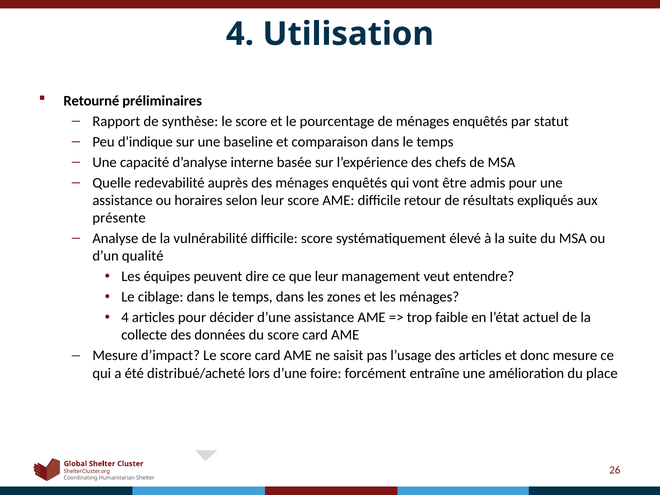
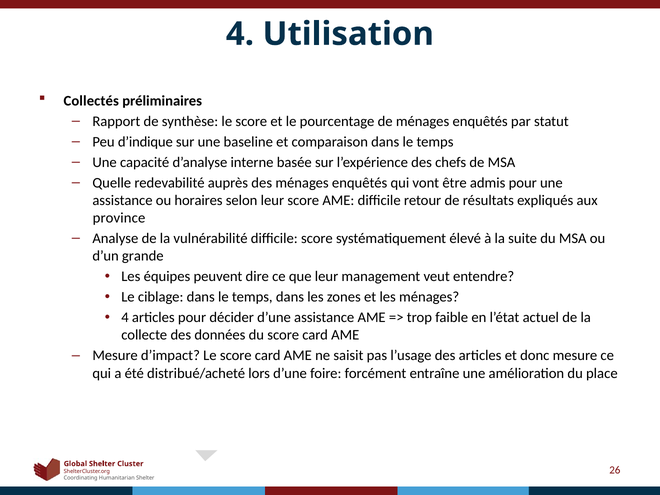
Retourné: Retourné -> Collectés (91, 101)
présente: présente -> province (119, 218)
qualité: qualité -> grande (143, 256)
